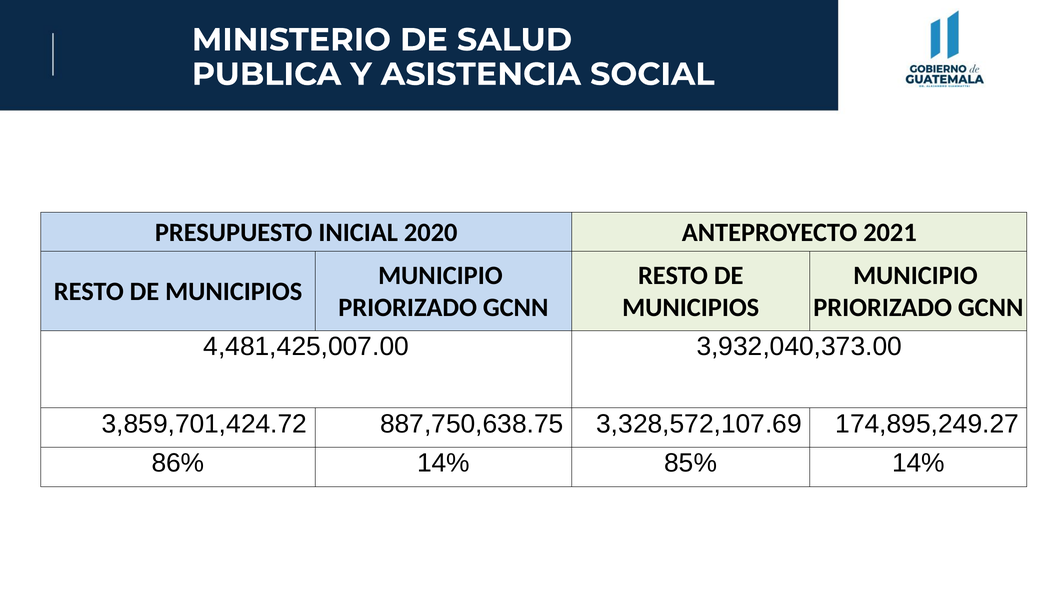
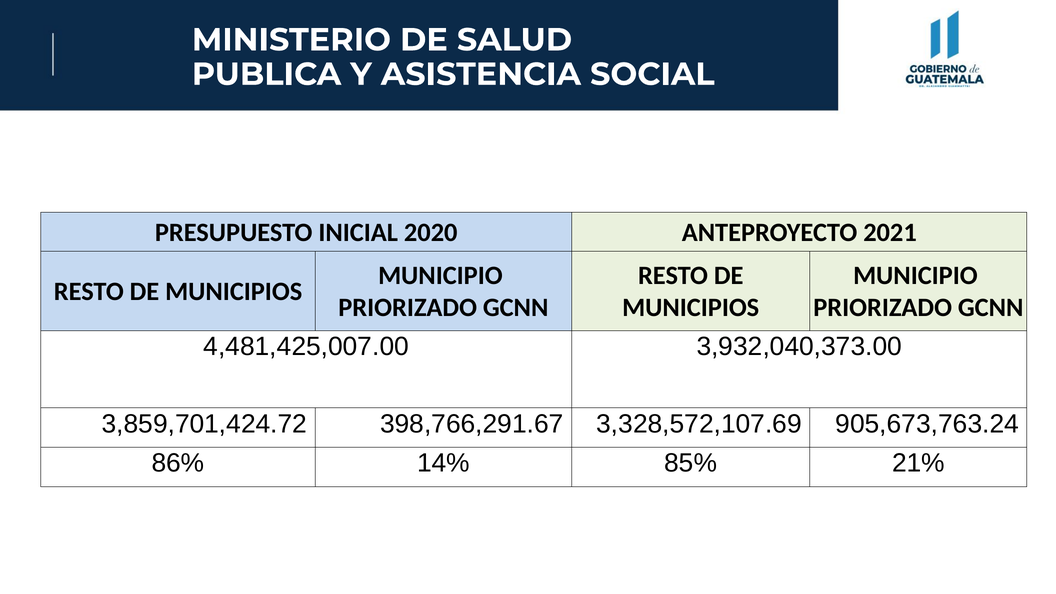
887,750,638.75: 887,750,638.75 -> 398,766,291.67 (472, 424)
174,895,249.27: 174,895,249.27 -> 905,673,763.24 (927, 424)
85% 14%: 14% -> 21% (918, 463)
